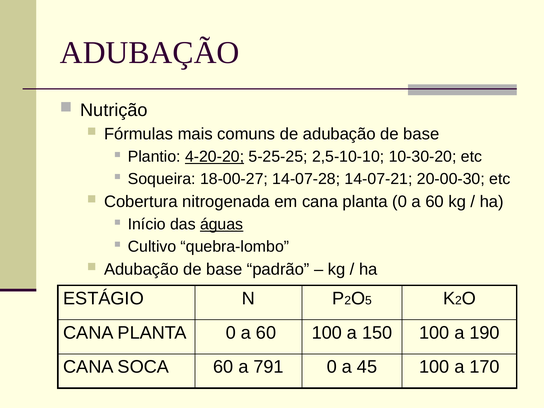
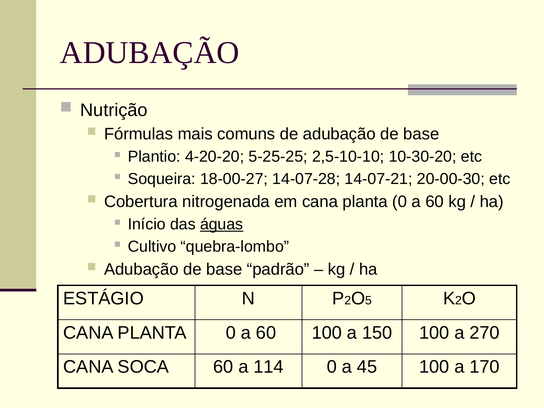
4-20-20 underline: present -> none (215, 157)
190: 190 -> 270 (485, 333)
791: 791 -> 114 (269, 367)
